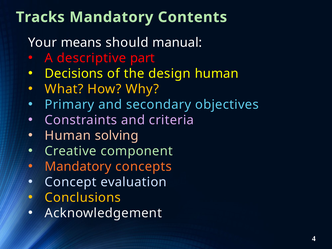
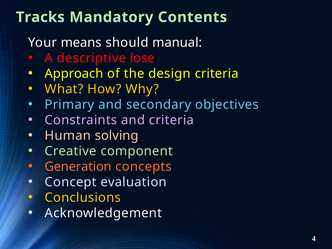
part: part -> lose (142, 58)
Decisions: Decisions -> Approach (74, 74)
design human: human -> criteria (217, 74)
Mandatory: Mandatory -> Generation (78, 167)
